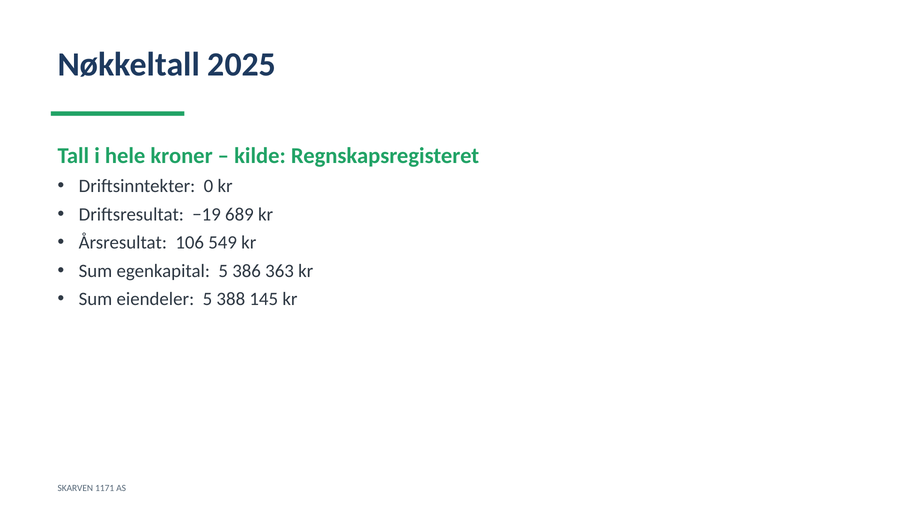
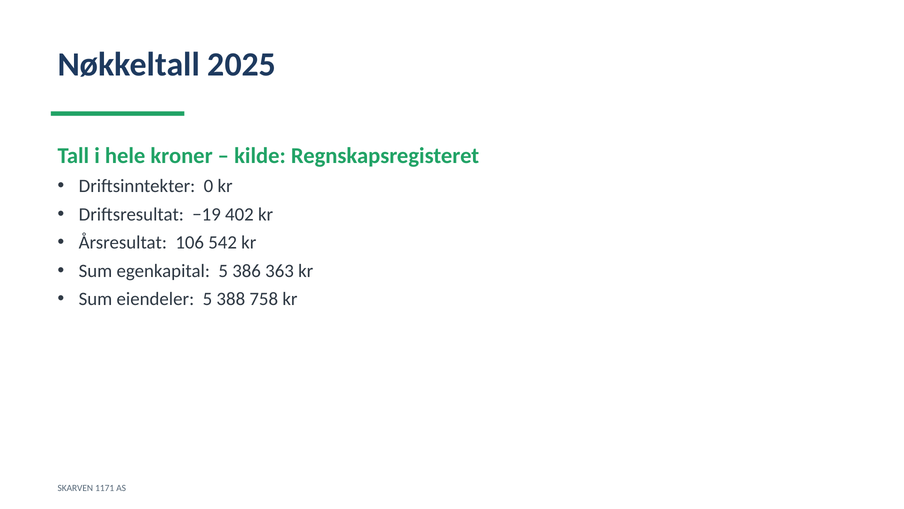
689: 689 -> 402 (239, 214)
549: 549 -> 542 (223, 242)
145: 145 -> 758 (264, 299)
